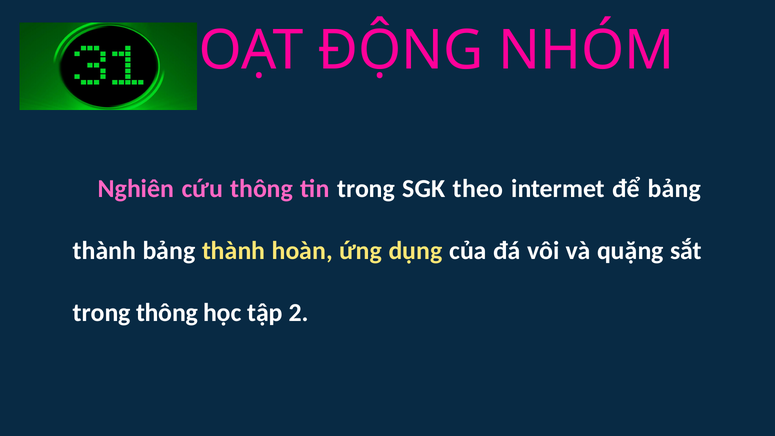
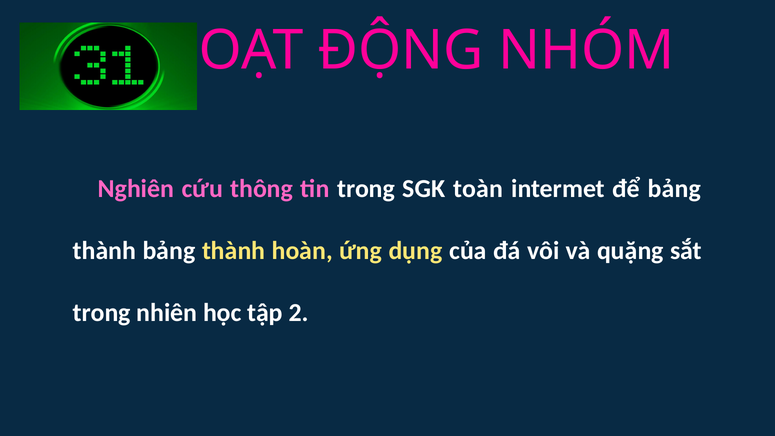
theo: theo -> toàn (478, 189)
trong thông: thông -> nhiên (167, 313)
